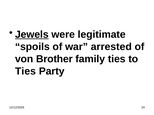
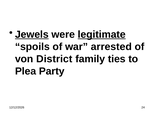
legitimate underline: none -> present (102, 35)
Brother: Brother -> District (54, 59)
Ties: Ties -> Plea (26, 72)
